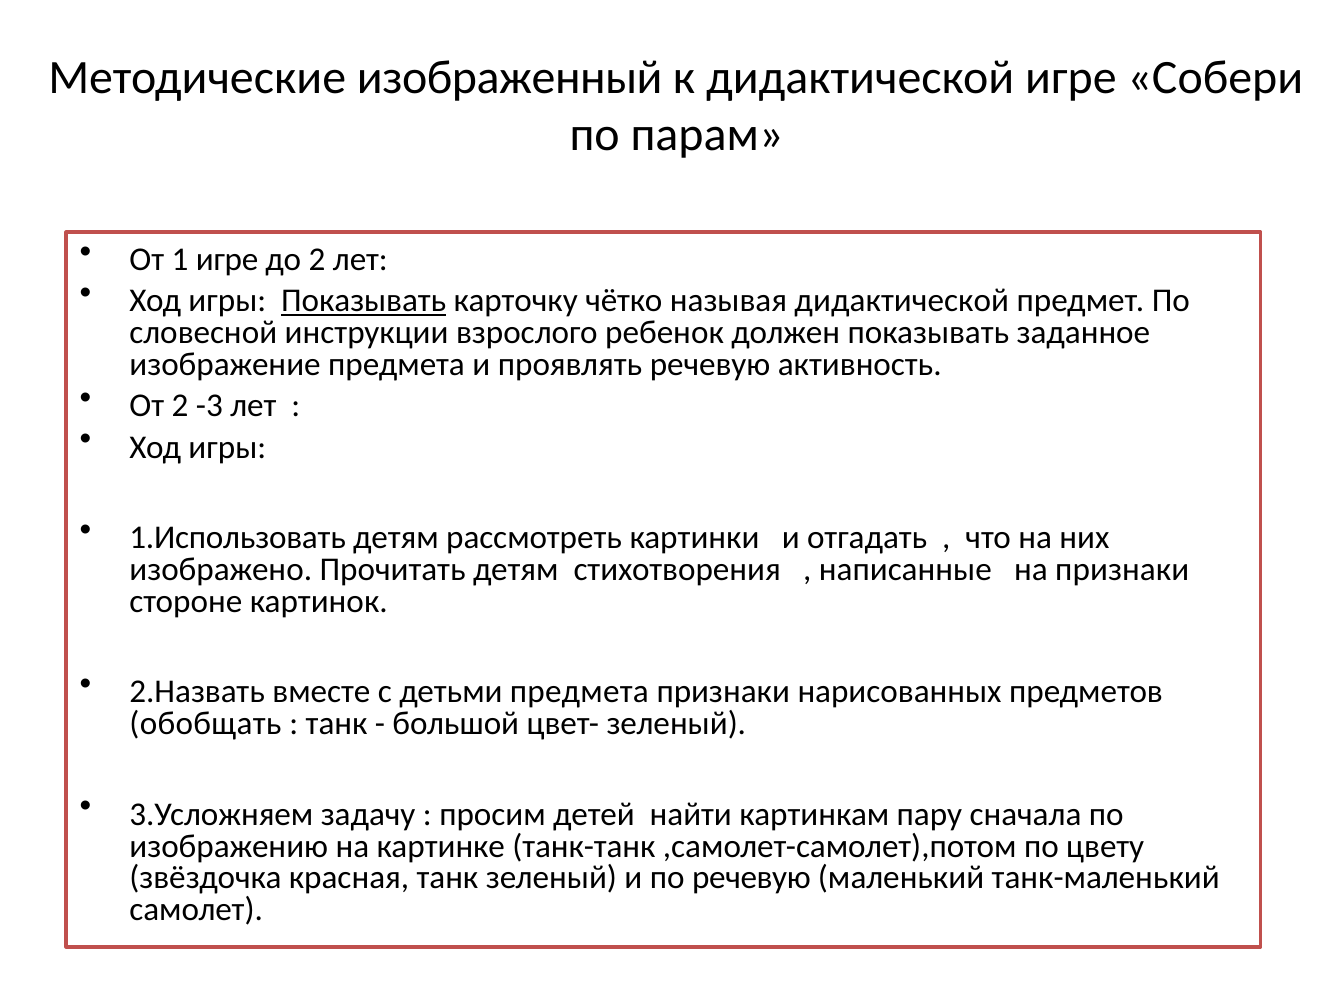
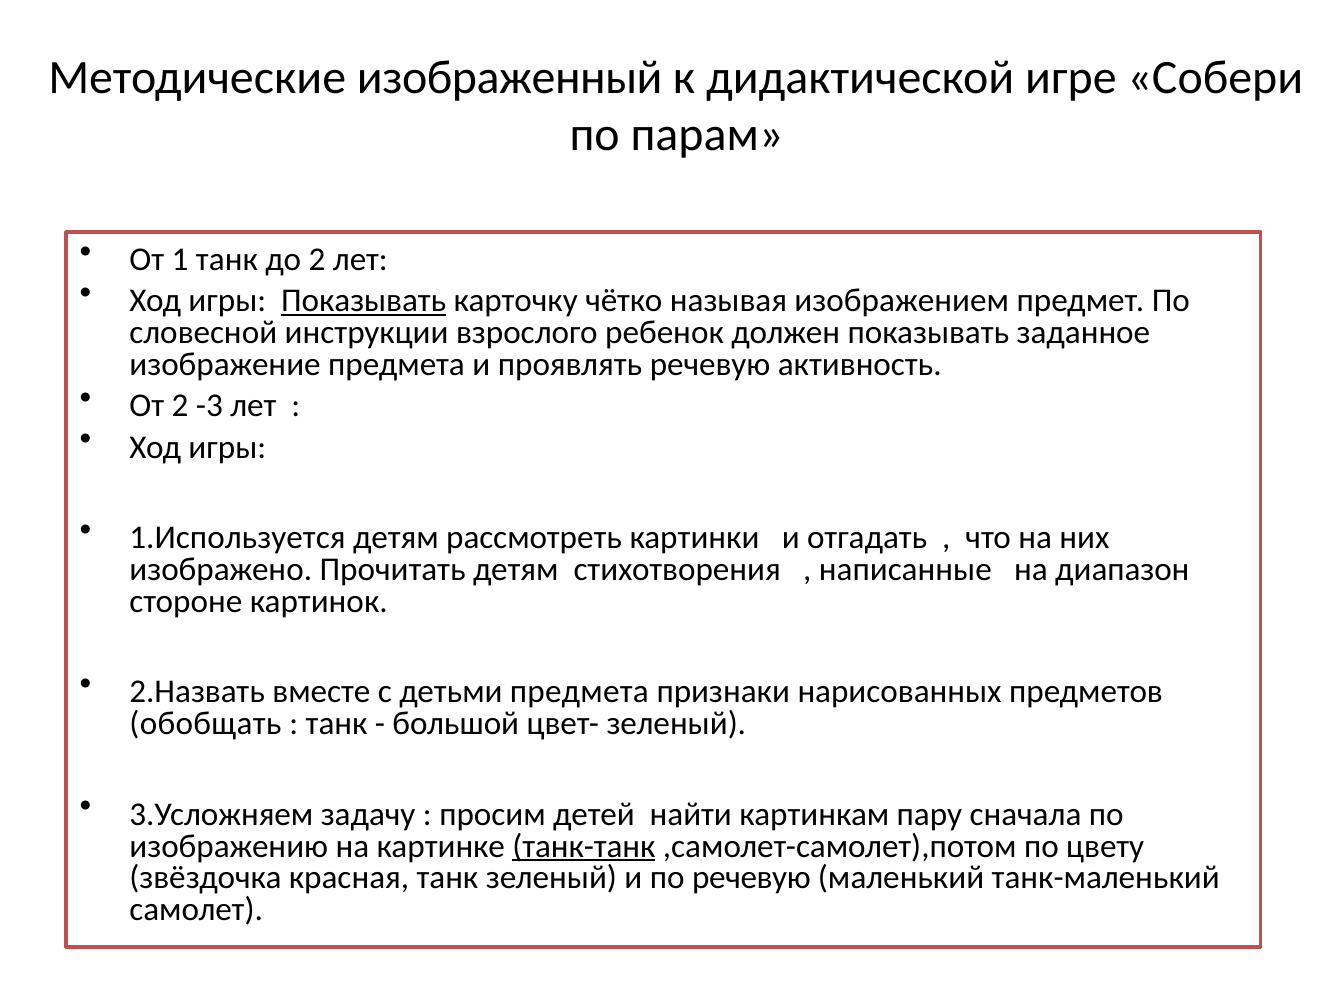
1 игре: игре -> танк (227, 260)
называя дидактической: дидактической -> изображением (902, 301)
1.Использовать: 1.Использовать -> 1.Используется (237, 538)
на признаки: признаки -> диапазон (1122, 570)
танк-танк underline: none -> present (584, 846)
